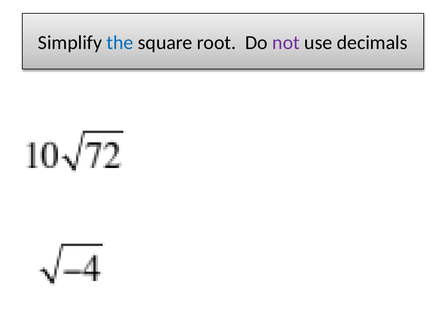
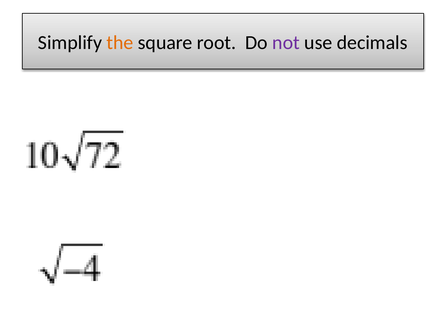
the colour: blue -> orange (120, 43)
